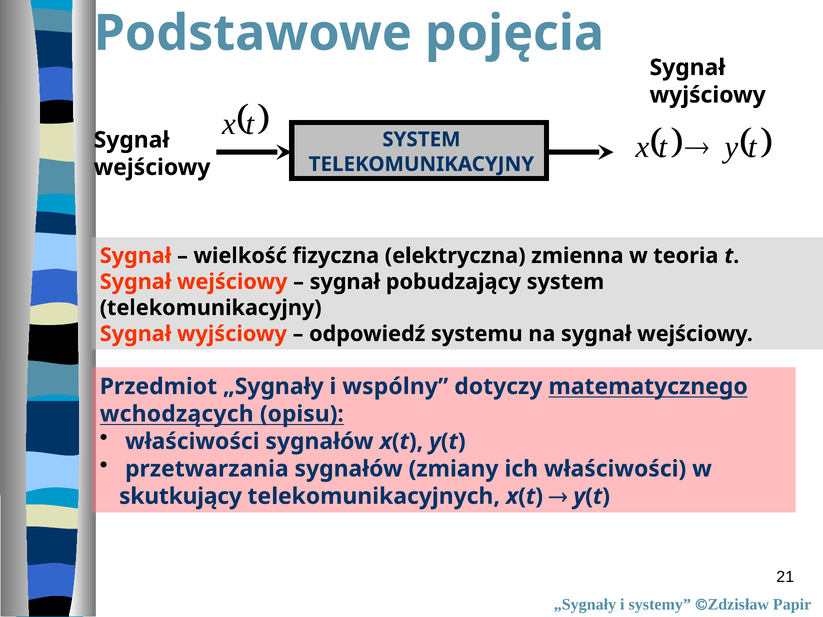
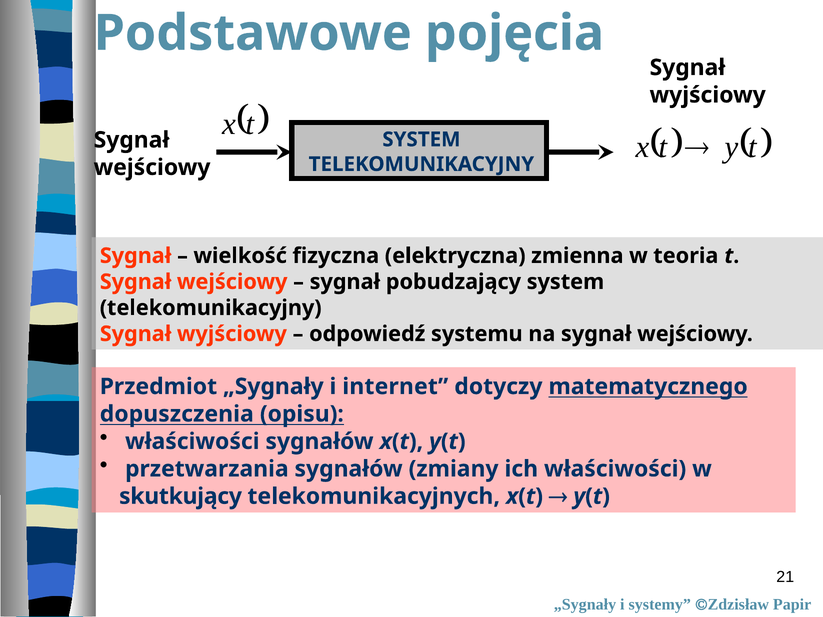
wspólny: wspólny -> internet (395, 387)
wchodzących: wchodzących -> dopuszczenia (177, 414)
